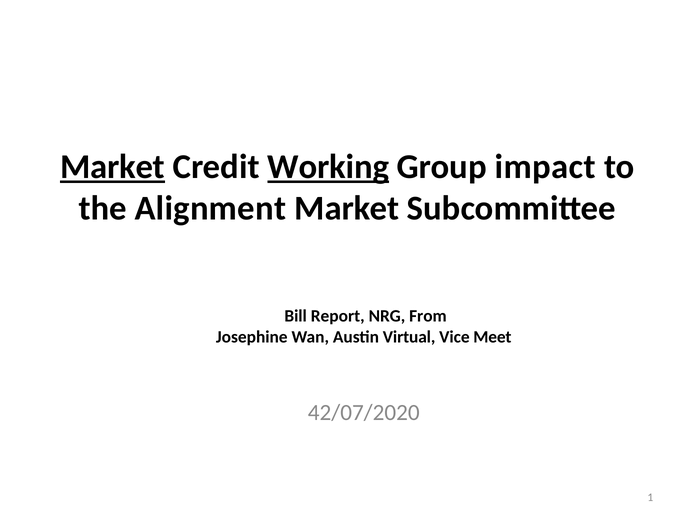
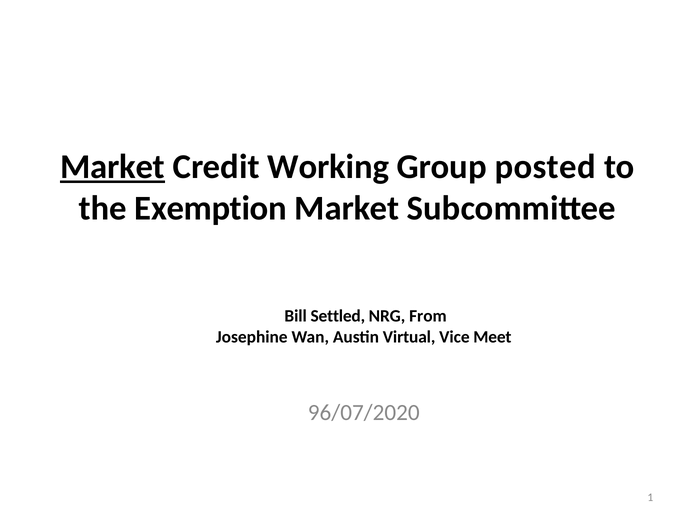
Working underline: present -> none (328, 167)
impact: impact -> posted (545, 167)
Alignment: Alignment -> Exemption (211, 209)
Report: Report -> Settled (338, 316)
42/07/2020: 42/07/2020 -> 96/07/2020 (364, 413)
